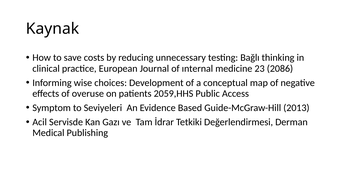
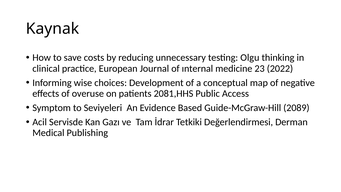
Bağlı: Bağlı -> Olgu (250, 58)
2086: 2086 -> 2022 (280, 68)
2059,HHS: 2059,HHS -> 2081,HHS (173, 93)
2013: 2013 -> 2089 (296, 108)
